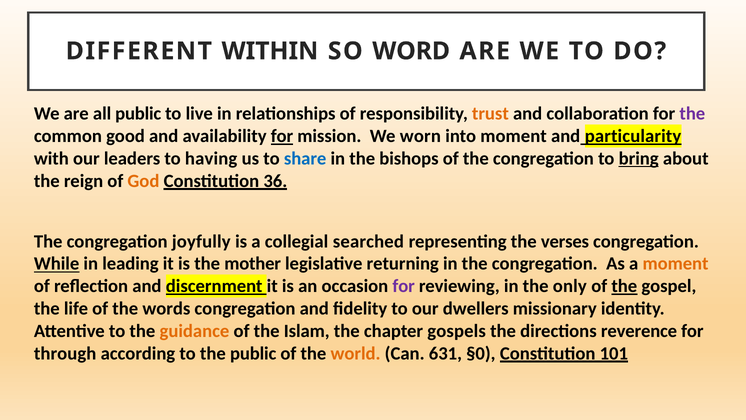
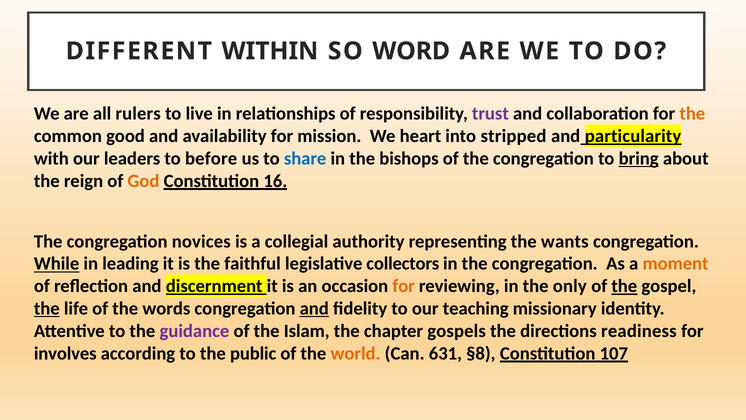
all public: public -> rulers (138, 114)
trust colour: orange -> purple (490, 114)
the colour: purple -> orange (692, 114)
for underline: present -> none (282, 136)
worn: worn -> heart (420, 136)
into moment: moment -> stripped (514, 136)
having: having -> before (211, 158)
36: 36 -> 16 (275, 181)
joyfully: joyfully -> novices (201, 241)
searched: searched -> authority (368, 241)
verses: verses -> wants (565, 241)
mother: mother -> faithful (253, 264)
returning: returning -> collectors (403, 264)
for colour: purple -> orange (404, 286)
the underline: none -> present (47, 308)
and underline: none -> present (314, 308)
dwellers: dwellers -> teaching (476, 308)
guidance colour: orange -> purple (194, 331)
reverence: reverence -> readiness (639, 331)
through: through -> involves (65, 353)
§0: §0 -> §8 (481, 353)
101: 101 -> 107 (614, 353)
